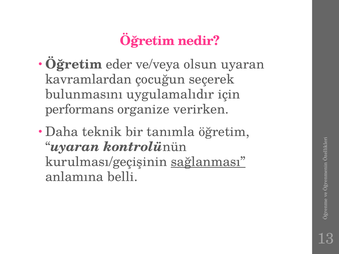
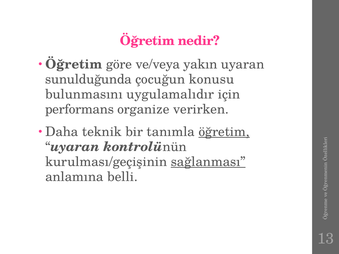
eder: eder -> göre (119, 64)
olsun: olsun -> yakın (200, 64)
kavramlardan: kavramlardan -> sunulduğunda (88, 79)
seçerek: seçerek -> konusu (212, 79)
öğretim underline: none -> present (224, 132)
